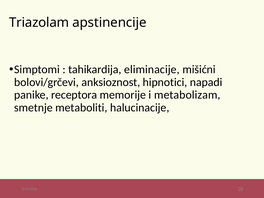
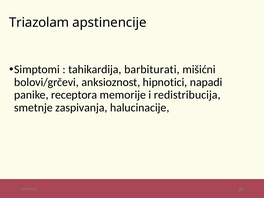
eliminacije: eliminacije -> barbiturati (152, 70)
metabolizam: metabolizam -> redistribucija (187, 95)
metaboliti: metaboliti -> zaspivanja (81, 108)
